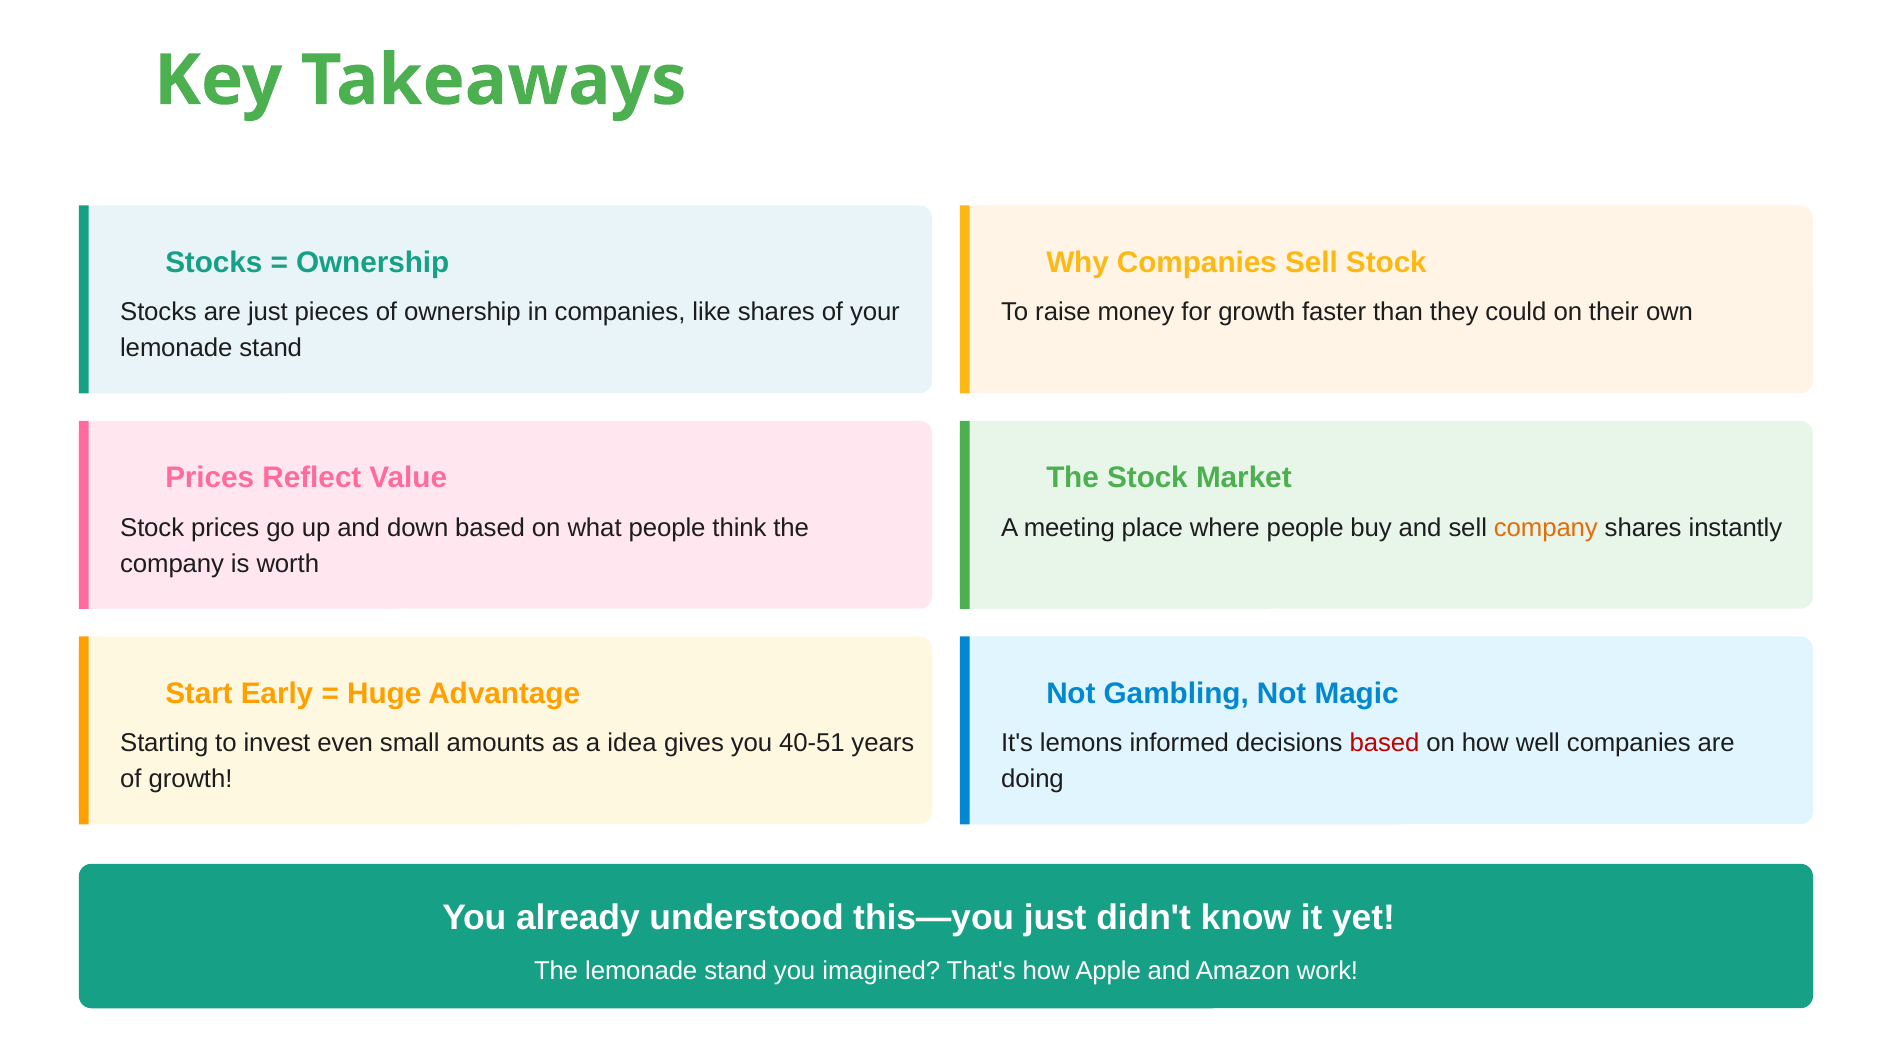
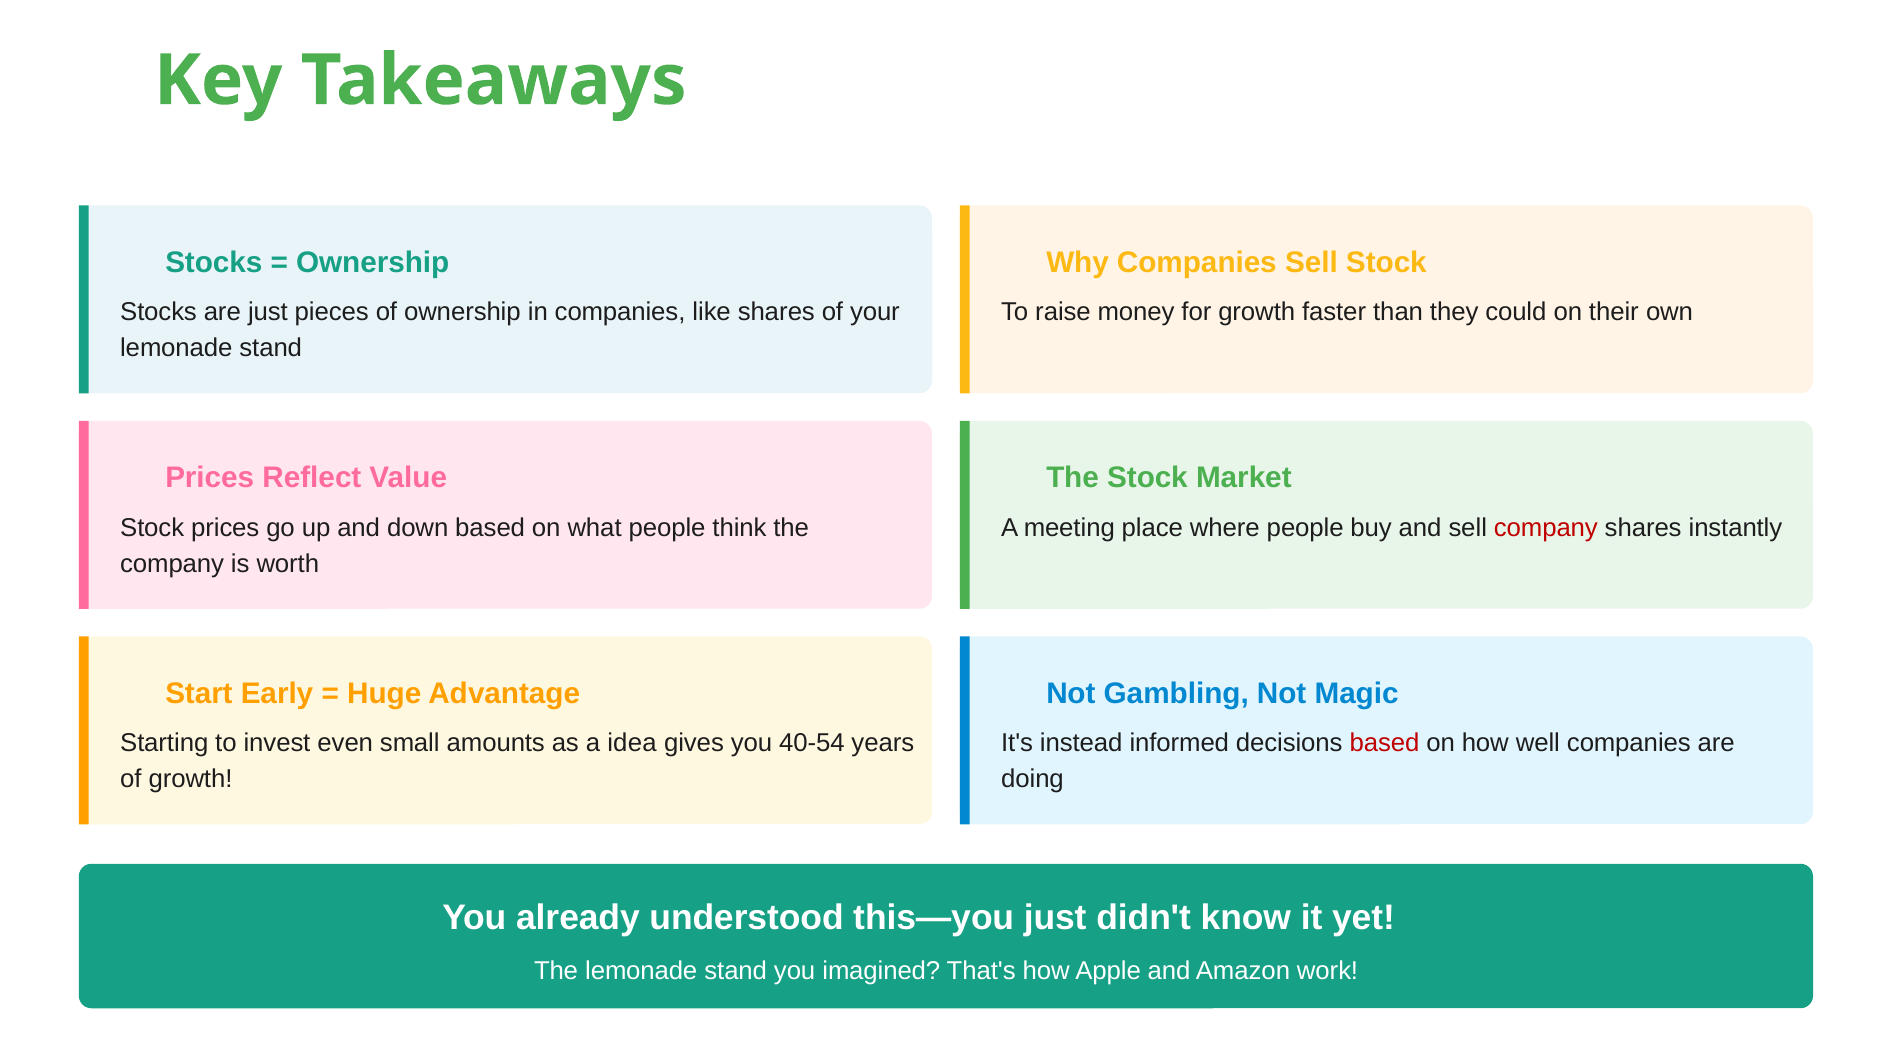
company colour: orange -> red (1546, 528)
40-51: 40-51 -> 40-54 (812, 744)
lemons: lemons -> instead (1081, 744)
